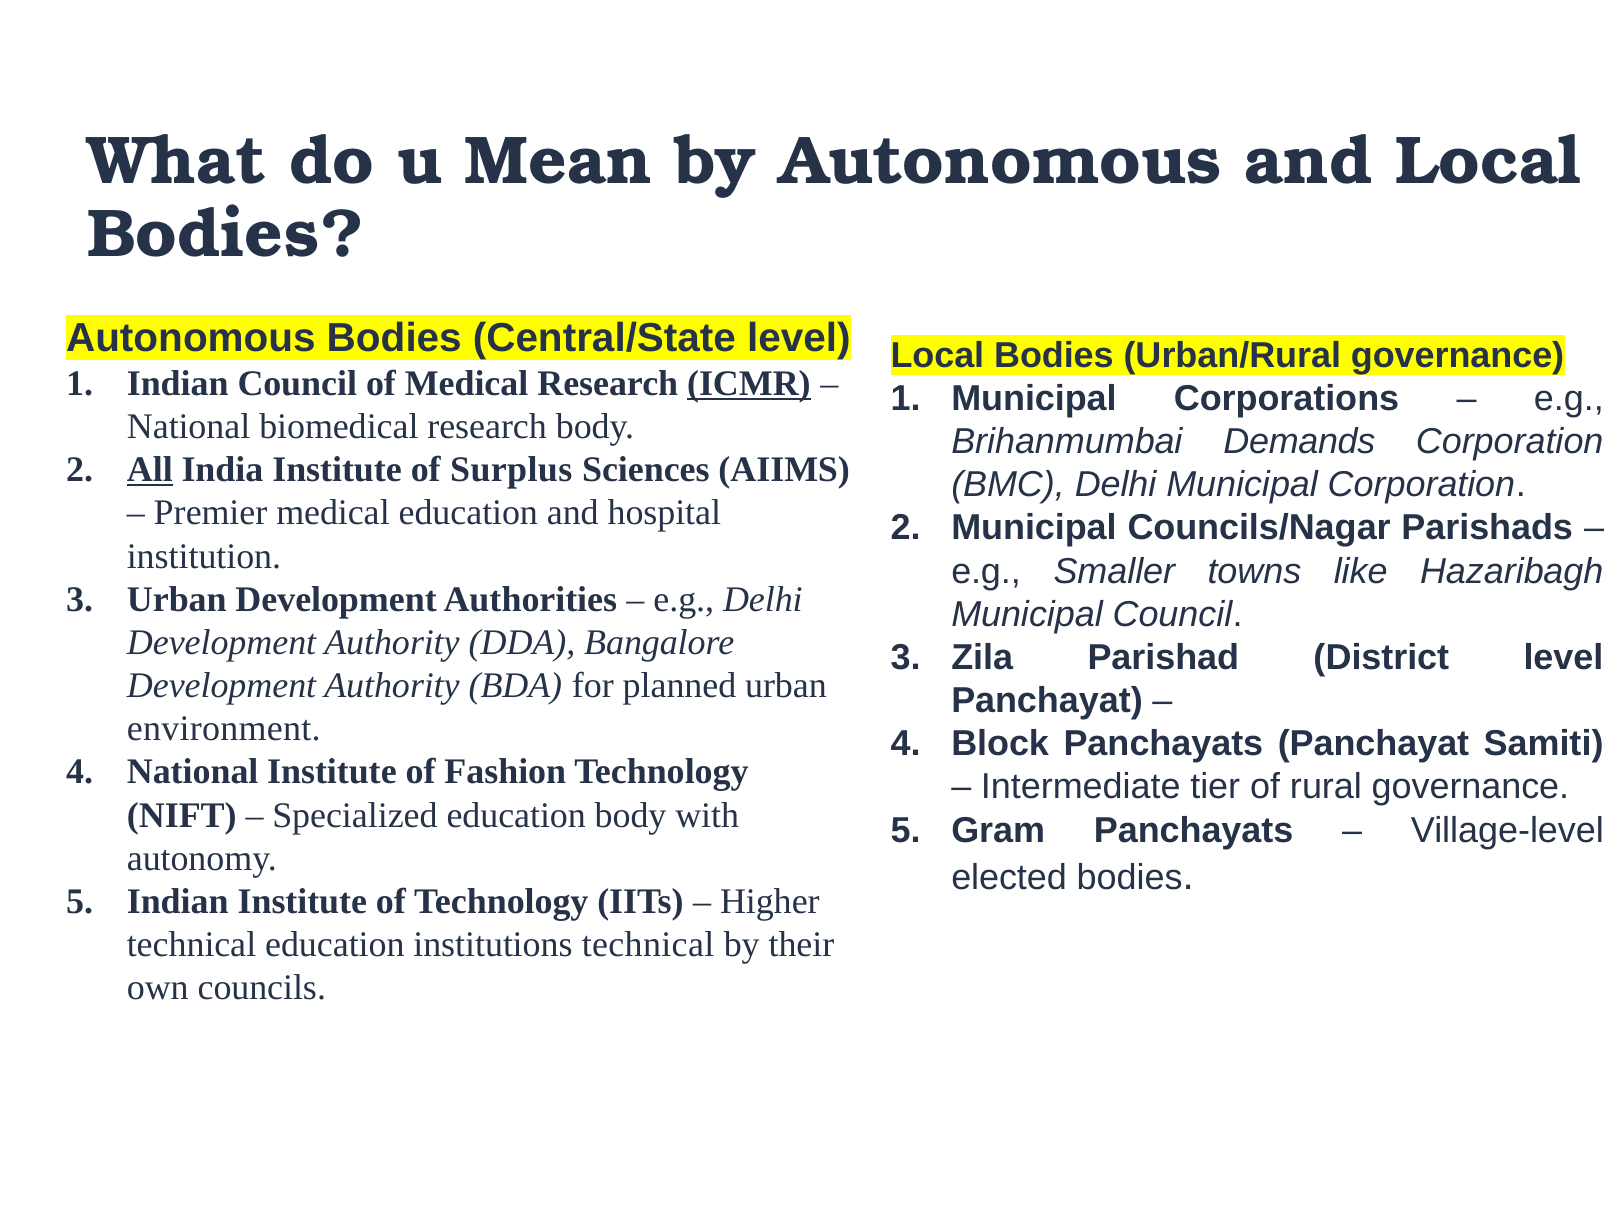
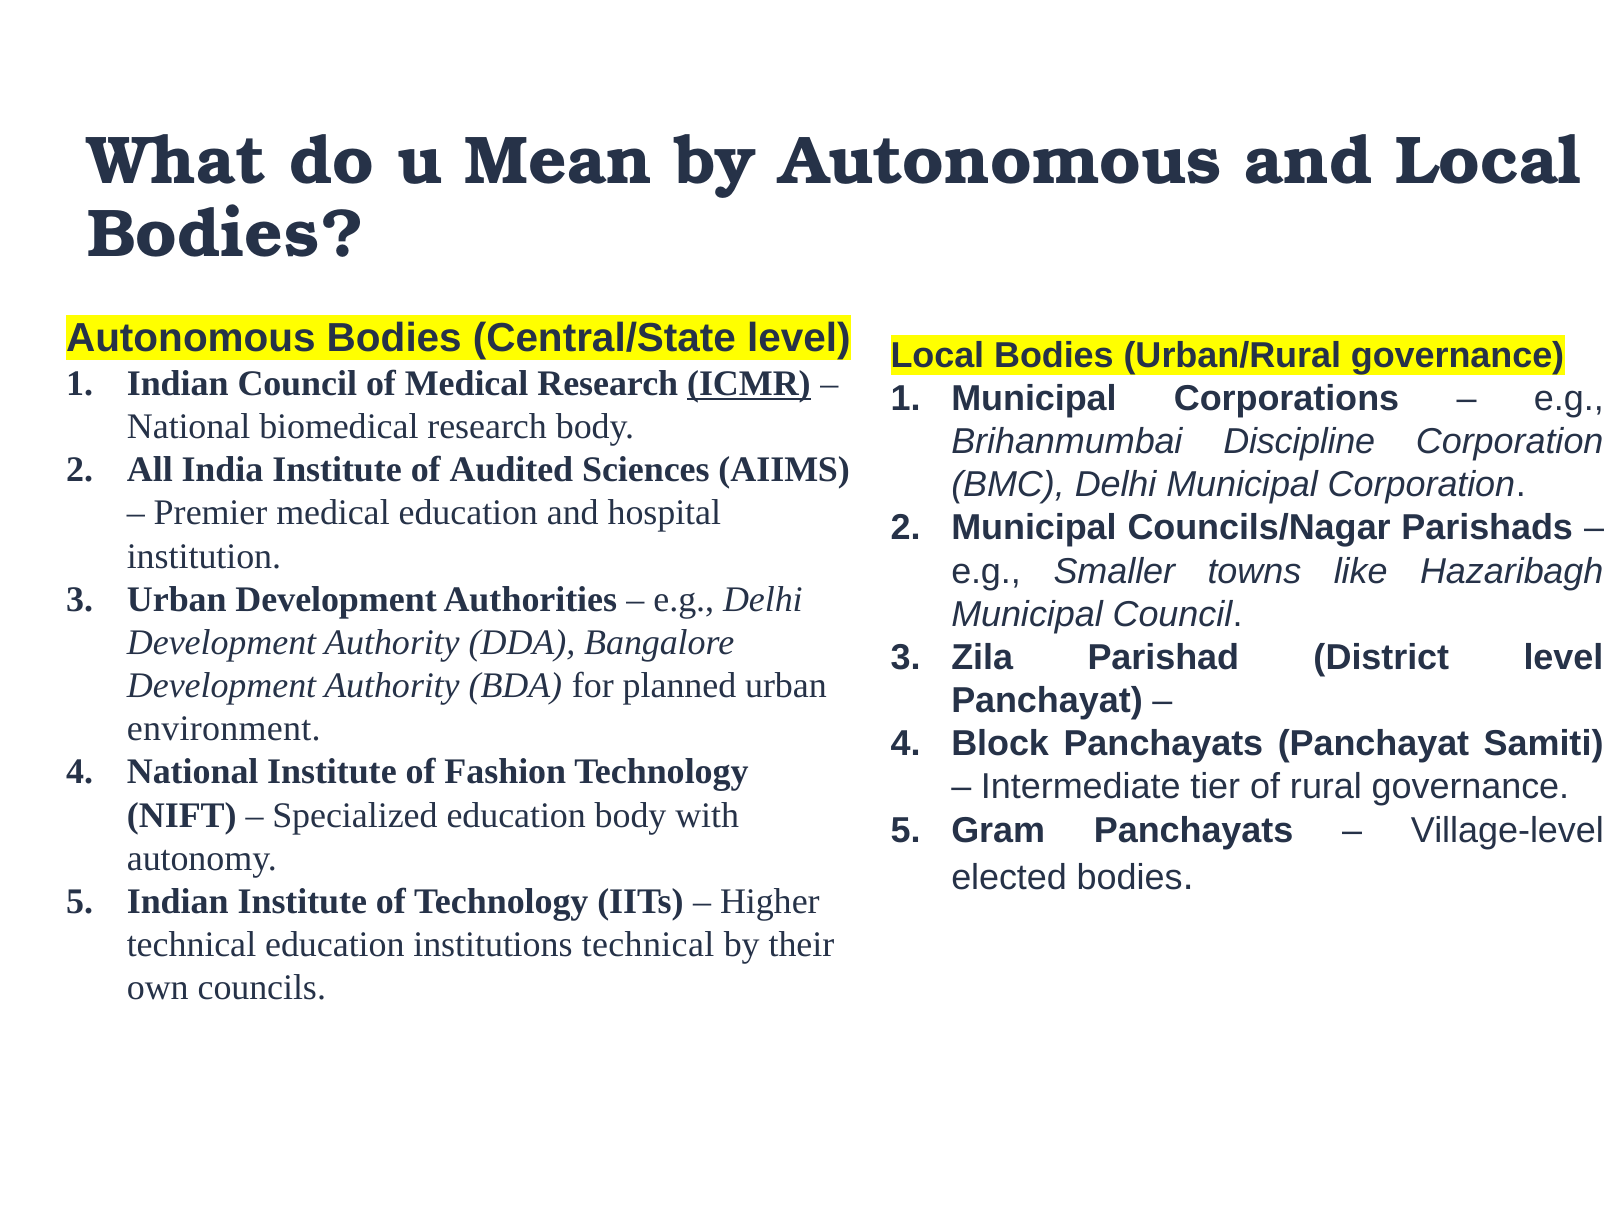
Demands: Demands -> Discipline (1299, 442)
All underline: present -> none (150, 470)
Surplus: Surplus -> Audited (511, 470)
